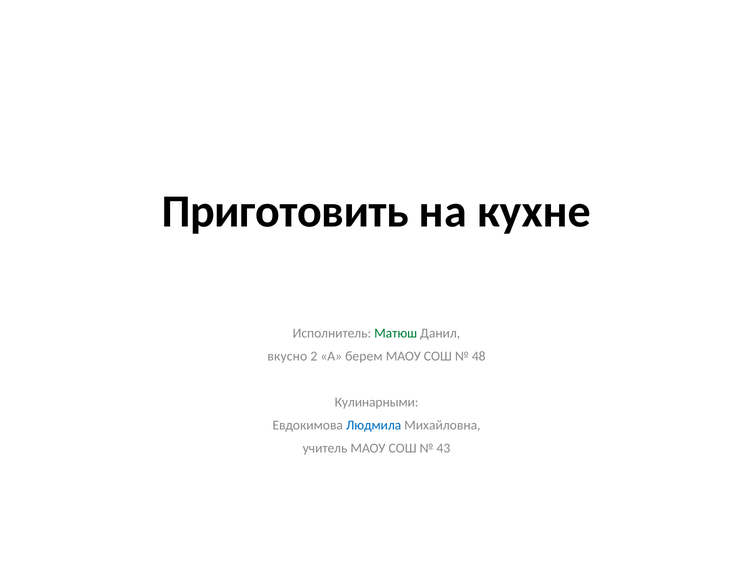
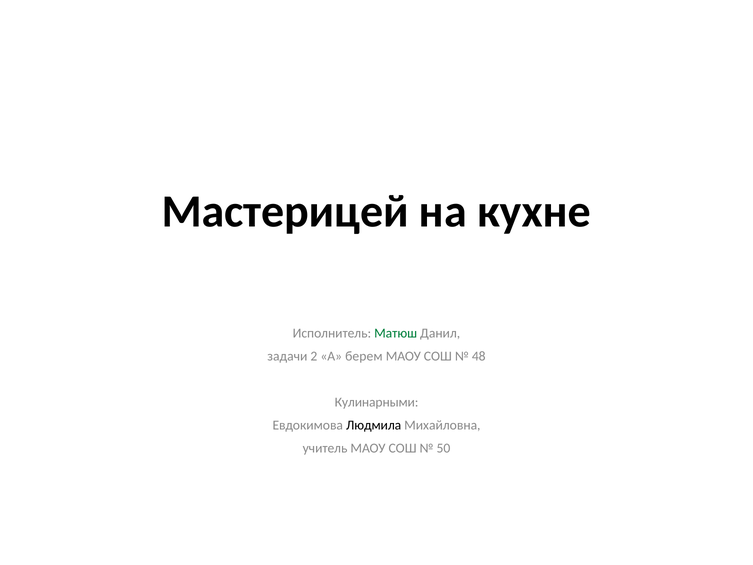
Приготовить: Приготовить -> Мастерицей (285, 212)
вкусно: вкусно -> задачи (287, 356)
Людмила colour: blue -> black (374, 425)
43: 43 -> 50 (443, 448)
